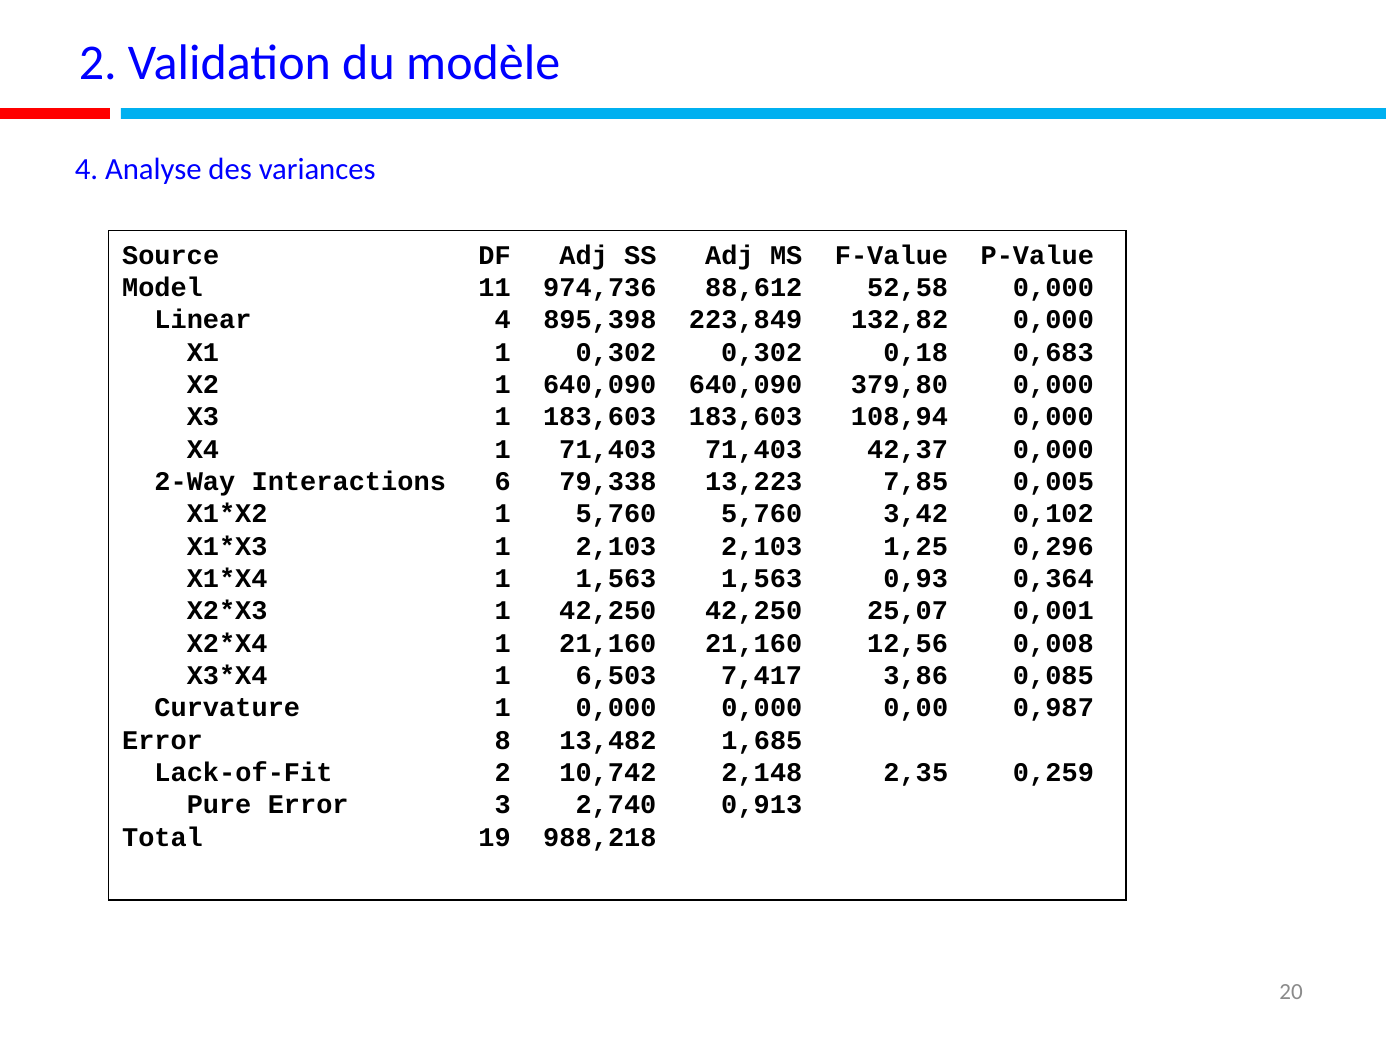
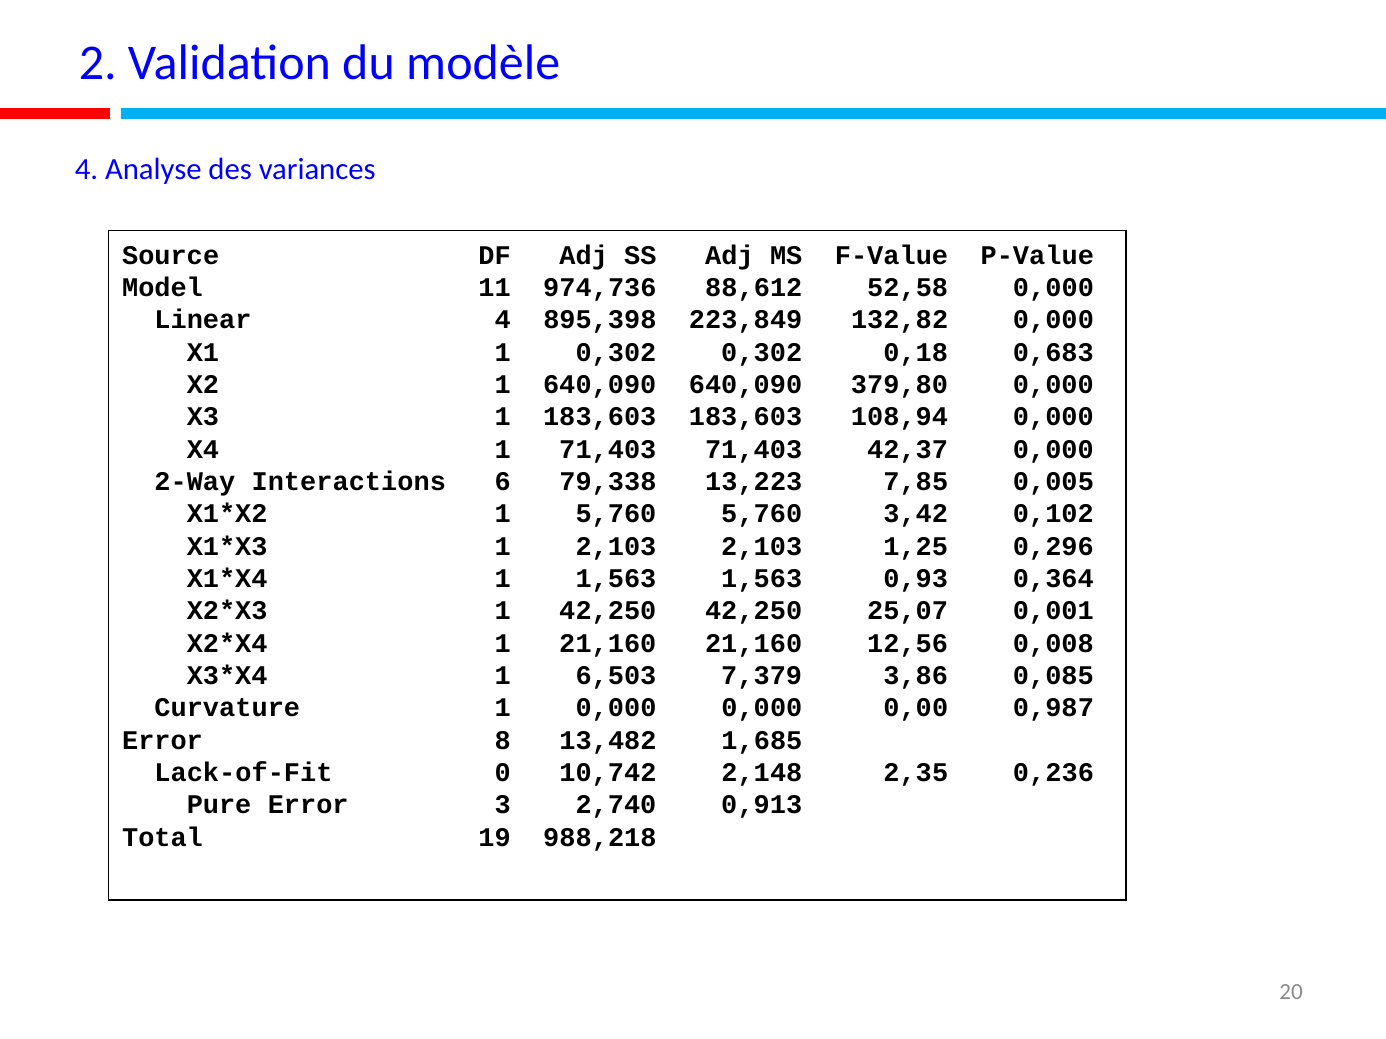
7,417: 7,417 -> 7,379 (762, 676)
Lack-of-Fit 2: 2 -> 0 (503, 773)
0,259: 0,259 -> 0,236 (1053, 773)
